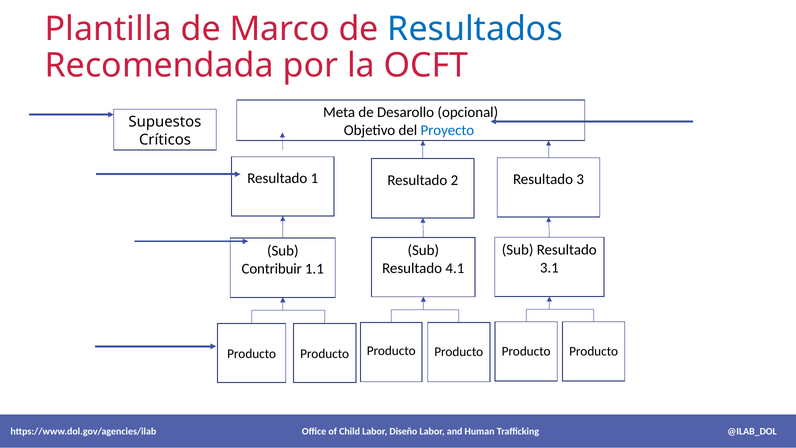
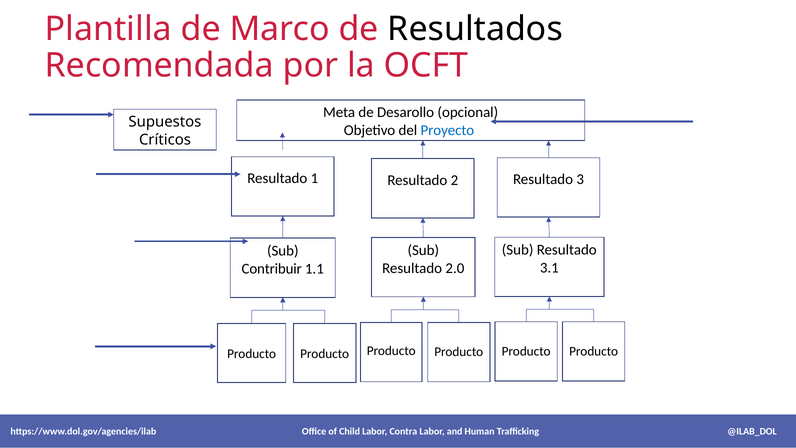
Resultados colour: blue -> black (475, 29)
4.1: 4.1 -> 2.0 (455, 268)
Diseño: Diseño -> Contra (403, 431)
